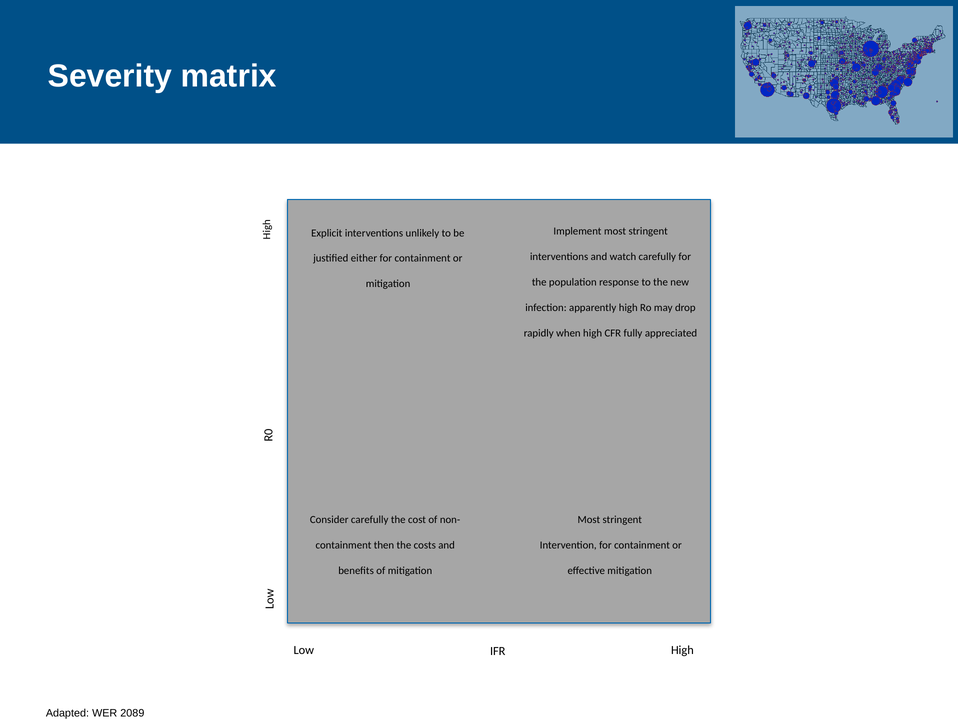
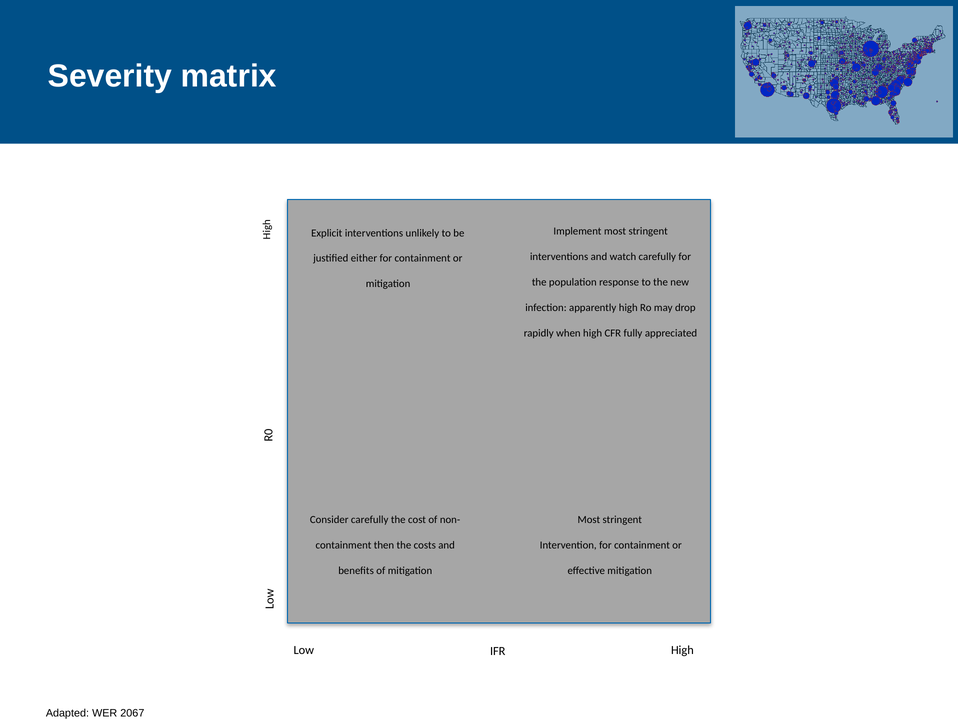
2089: 2089 -> 2067 (132, 713)
